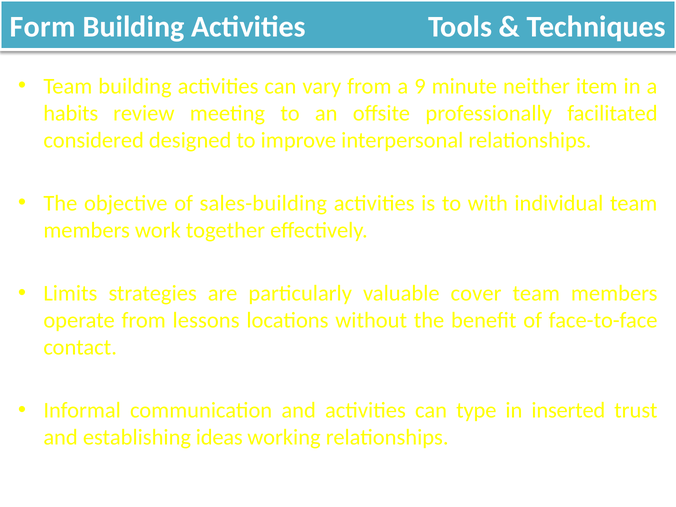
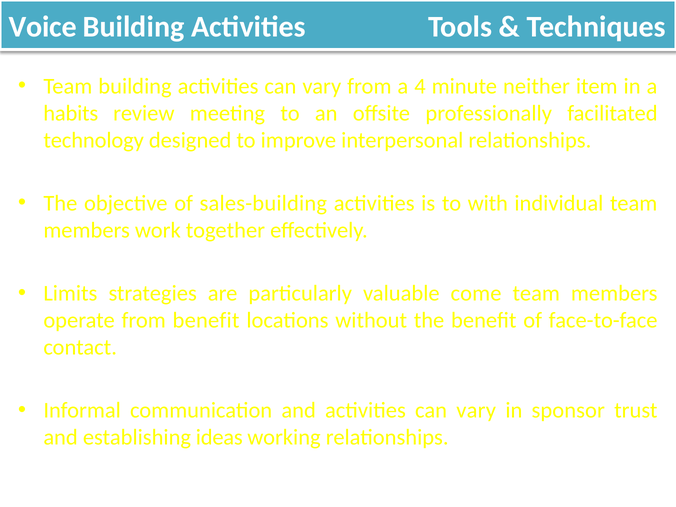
Form: Form -> Voice (43, 27)
9: 9 -> 4 (420, 86)
considered: considered -> technology (94, 140)
cover: cover -> come (476, 293)
from lessons: lessons -> benefit (206, 320)
and activities can type: type -> vary (476, 411)
inserted: inserted -> sponsor (568, 411)
